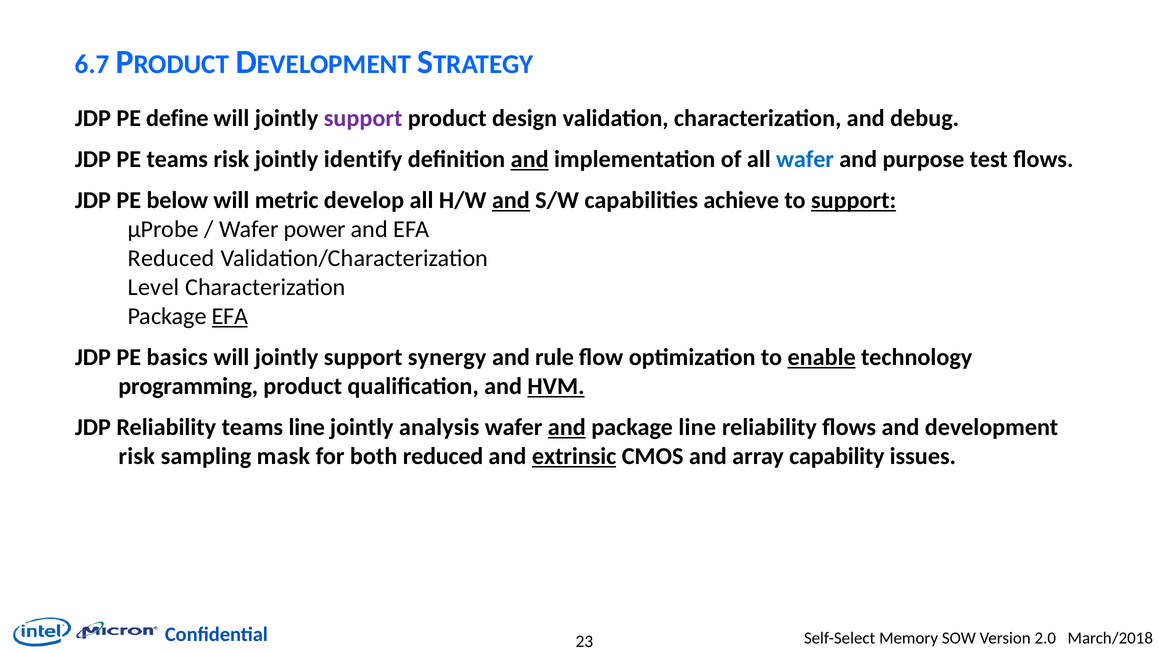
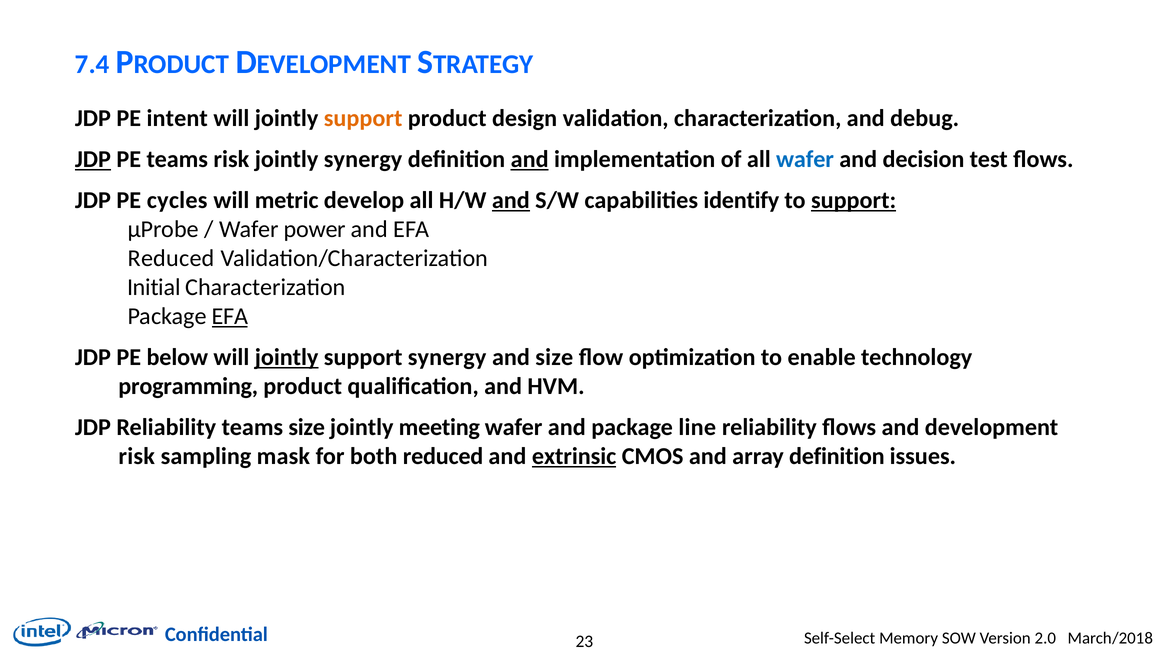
6.7: 6.7 -> 7.4 (92, 64)
define: define -> intent (177, 118)
support colour: purple -> orange (363, 118)
JDP underline: none -> present (93, 159)
jointly identify: identify -> synergy (363, 159)
purpose: purpose -> decision (923, 159)
below: below -> cycles (177, 200)
achieve: achieve -> identify (741, 200)
Level: Level -> Initial (154, 287)
basics: basics -> below (177, 357)
jointly underline: none -> present (287, 357)
and rule: rule -> size (554, 357)
enable underline: present -> none (822, 357)
HVM underline: present -> none (556, 386)
teams line: line -> size (307, 427)
analysis: analysis -> meeting (439, 427)
and underline: present -> none (567, 427)
array capability: capability -> definition (837, 456)
